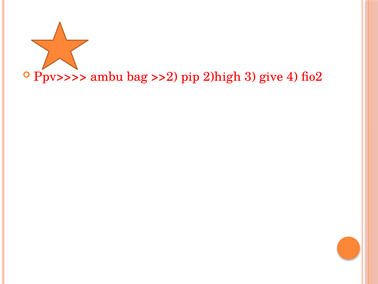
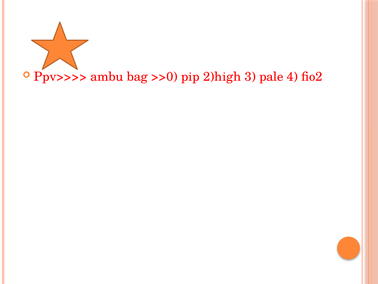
>>2: >>2 -> >>0 (164, 76)
give: give -> pale (271, 76)
